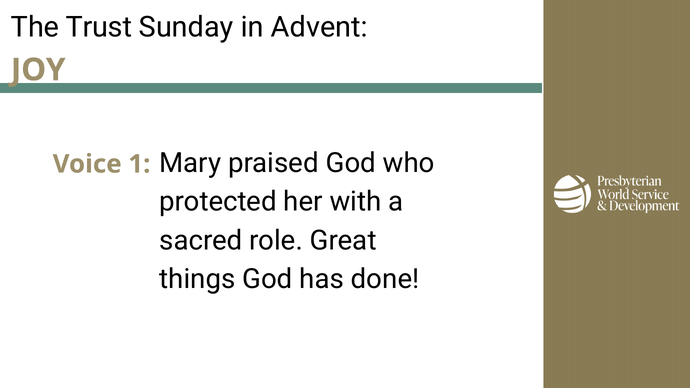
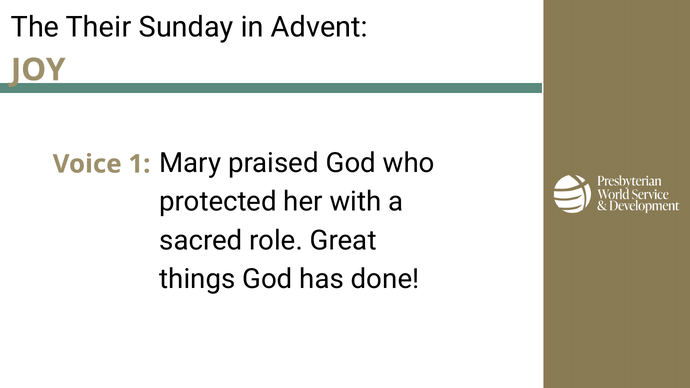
Trust: Trust -> Their (99, 27)
